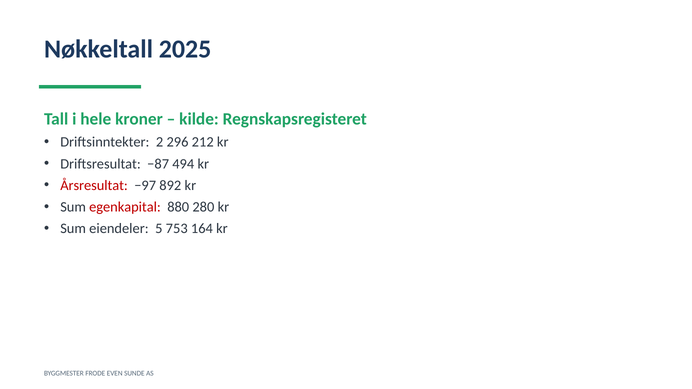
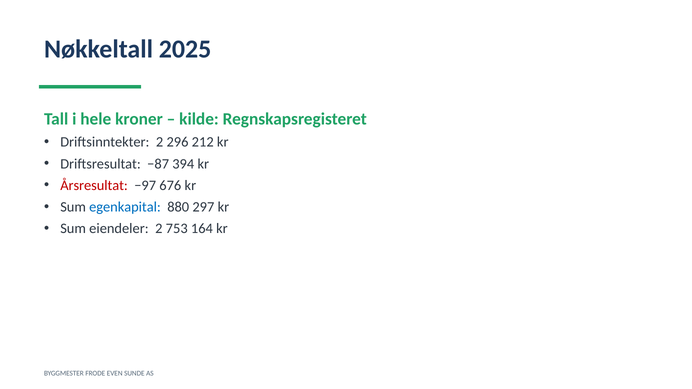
494: 494 -> 394 (183, 164)
892: 892 -> 676 (170, 186)
egenkapital colour: red -> blue (125, 207)
280: 280 -> 297 (203, 207)
eiendeler 5: 5 -> 2 (159, 229)
